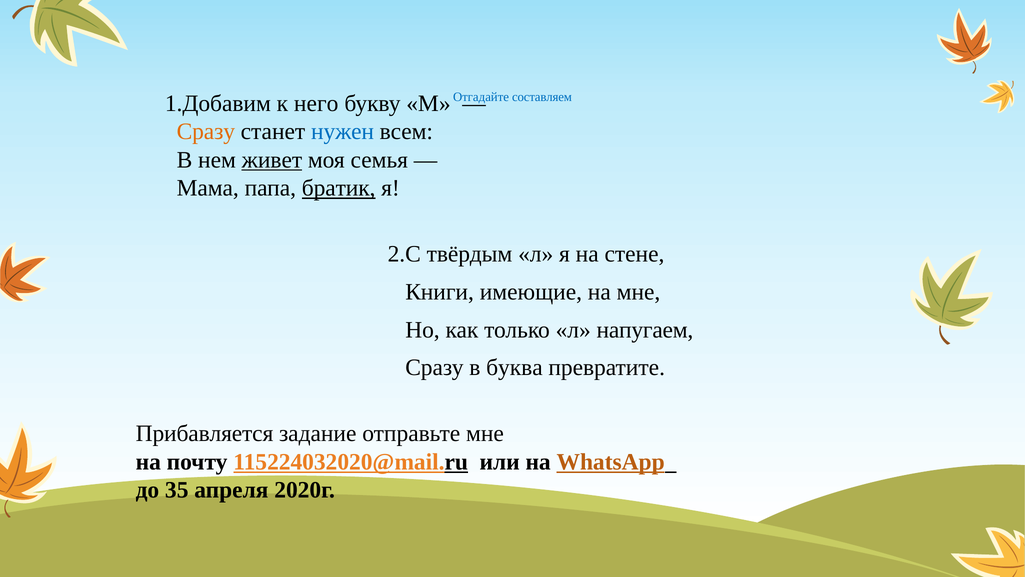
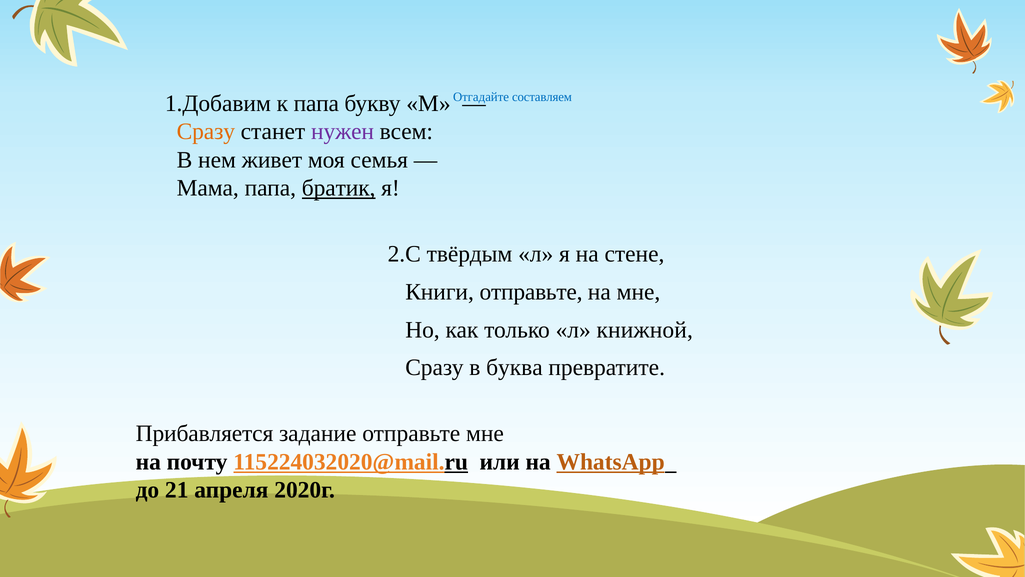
к него: него -> папа (316, 103)
нужен colour: blue -> purple (343, 132)
живет underline: present -> none (272, 160)
Книги имеющие: имеющие -> отправьте (531, 292)
напугаем: напугаем -> книжной (645, 330)
35: 35 -> 21 (177, 490)
